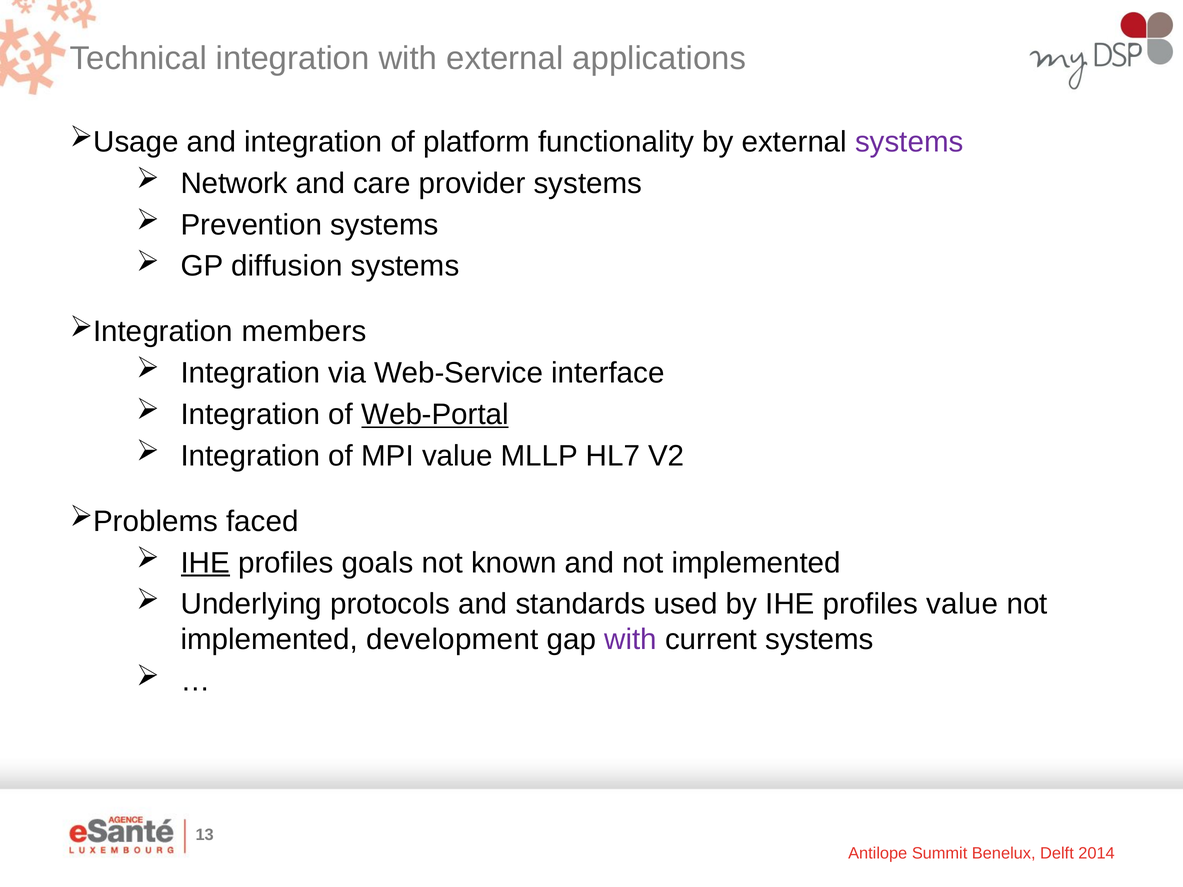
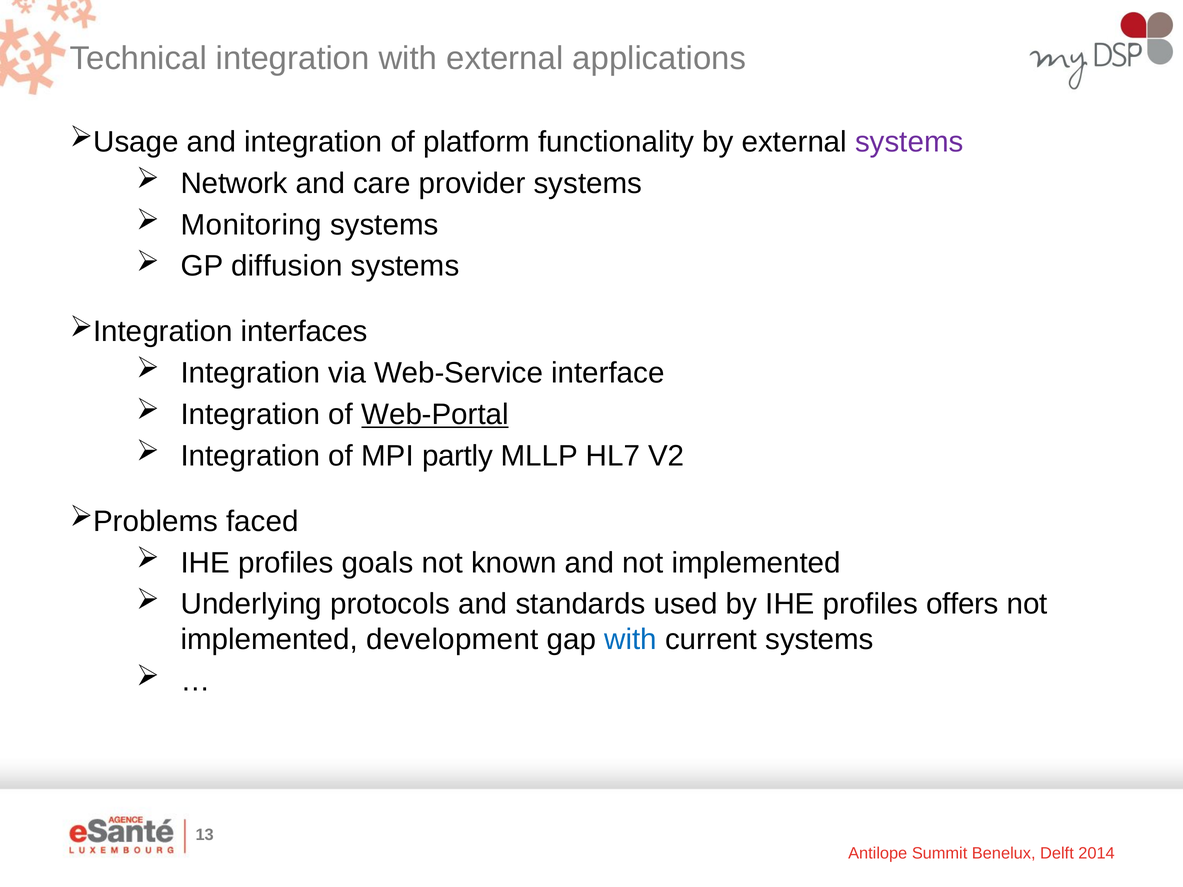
Prevention: Prevention -> Monitoring (251, 225)
members: members -> interfaces (304, 332)
MPI value: value -> partly (457, 456)
IHE underline: present -> none (205, 563)
profiles value: value -> offers (962, 604)
with colour: purple -> blue (631, 640)
